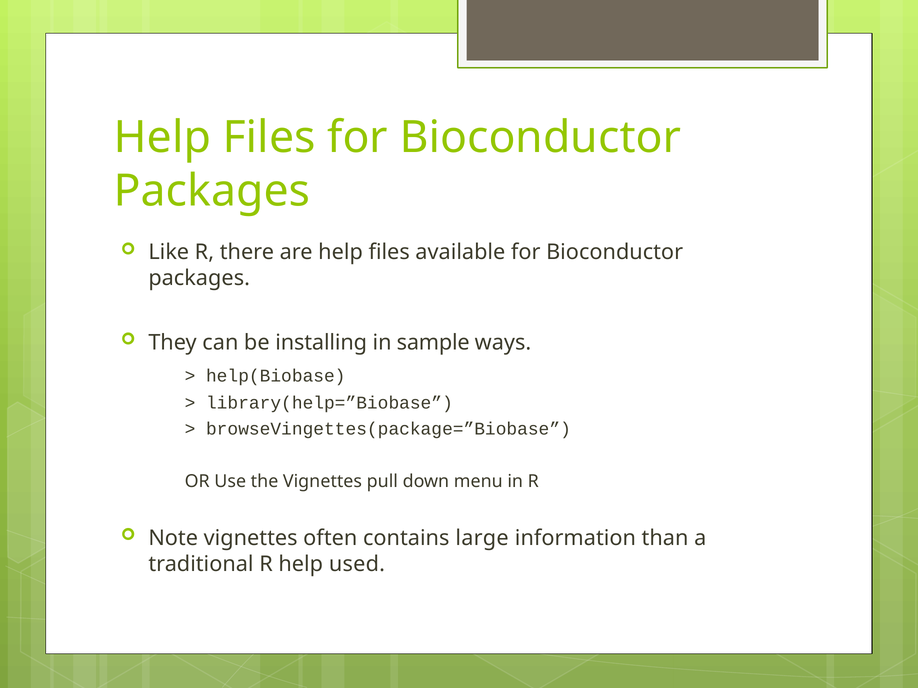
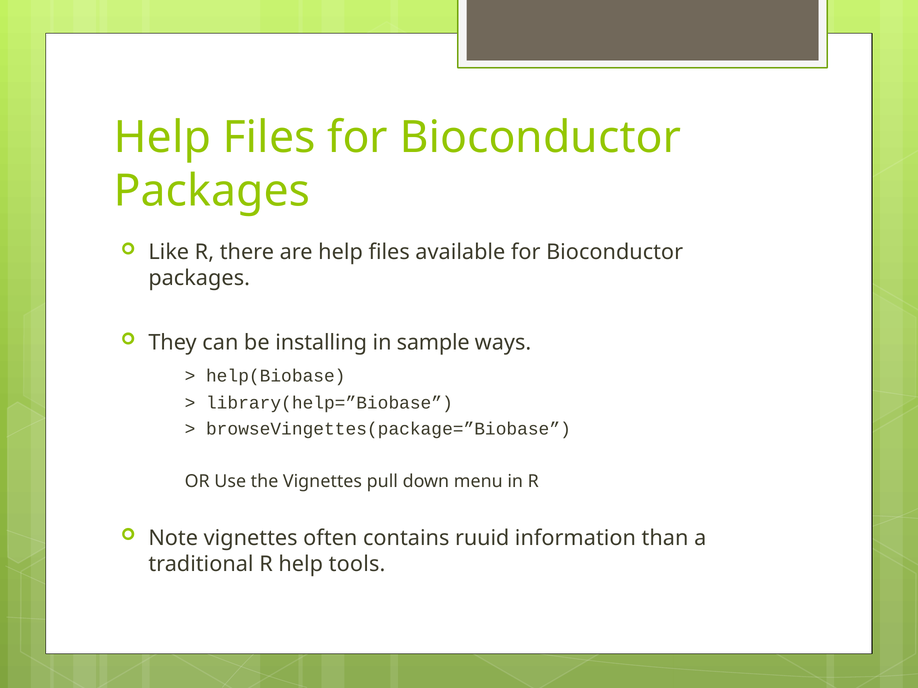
large: large -> ruuid (482, 538)
used: used -> tools (357, 564)
